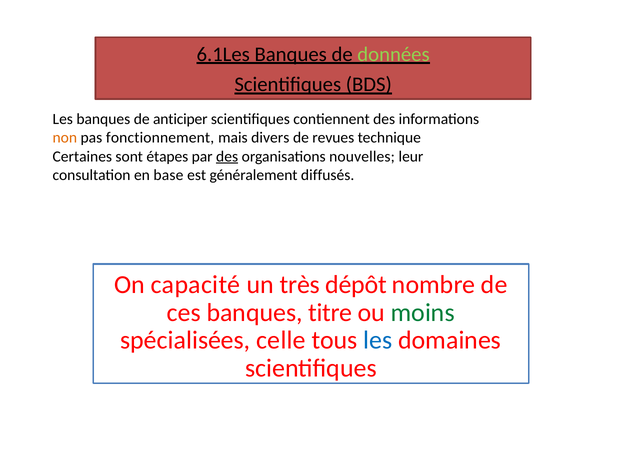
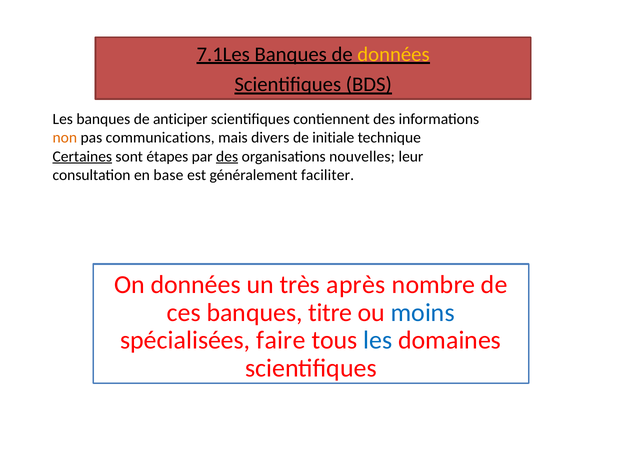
6.1Les: 6.1Les -> 7.1Les (223, 54)
données colour: light green -> yellow (393, 54)
fonctionnement: fonctionnement -> communications (160, 138)
revues: revues -> initiale (333, 138)
Certaines underline: none -> present (82, 157)
diffusés: diffusés -> faciliter (328, 175)
On capacité: capacité -> données (196, 285)
dépôt: dépôt -> après (356, 285)
moins colour: green -> blue (423, 313)
celle: celle -> faire (281, 341)
